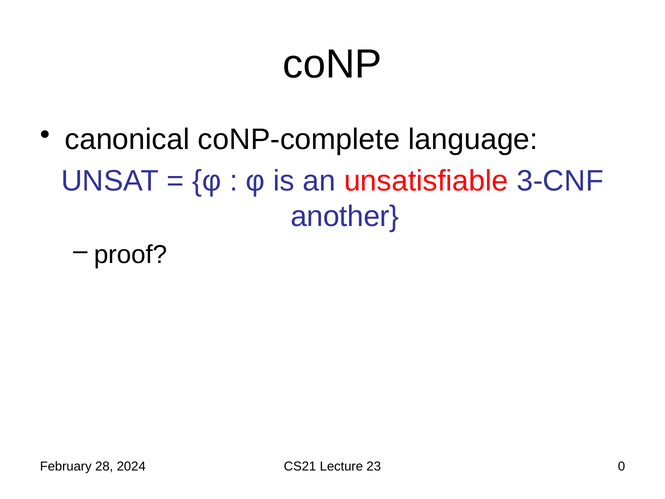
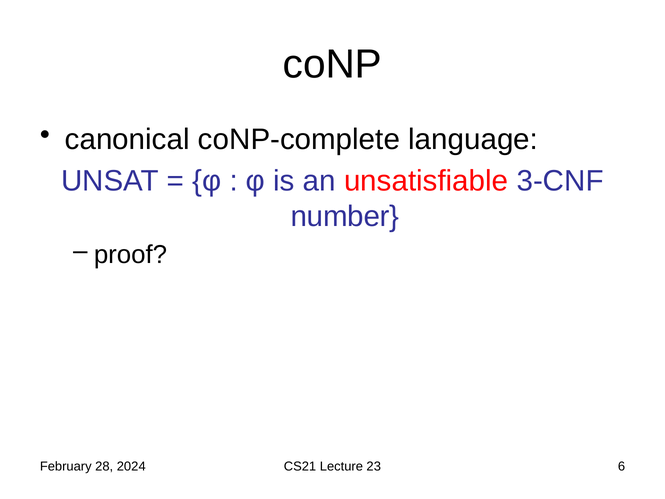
another: another -> number (345, 216)
0: 0 -> 6 (621, 466)
